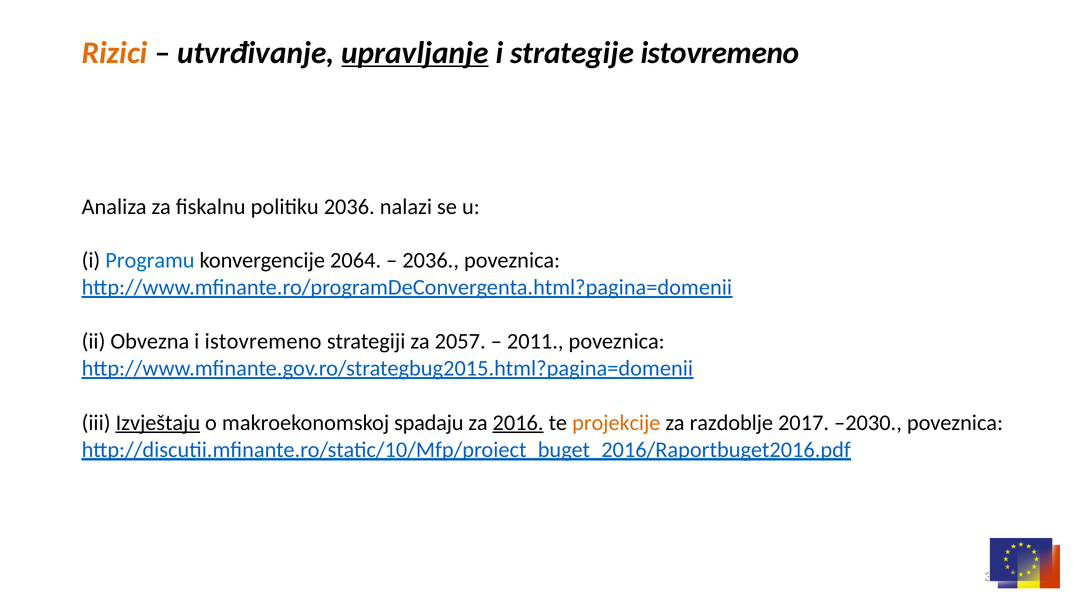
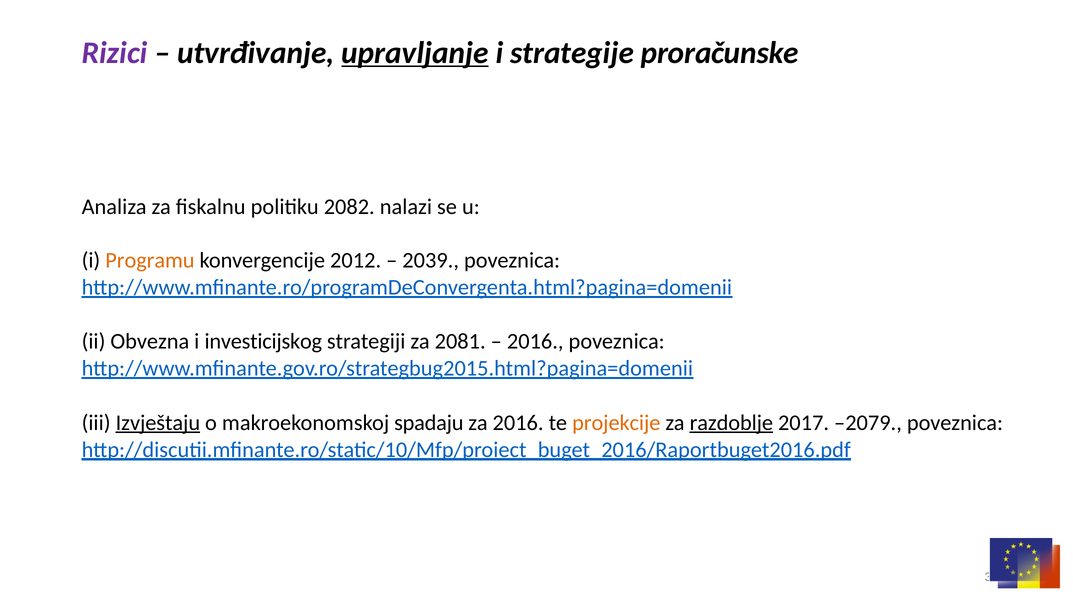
Rizici colour: orange -> purple (115, 53)
strategije istovremeno: istovremeno -> proračunske (720, 53)
politiku 2036: 2036 -> 2082 (349, 207)
Programu colour: blue -> orange (150, 260)
2064: 2064 -> 2012 (356, 260)
2036: 2036 -> 2039 (431, 260)
i istovremeno: istovremeno -> investicijskog (263, 341)
2057: 2057 -> 2081 (460, 341)
2011: 2011 -> 2016 (535, 341)
2016 underline: present -> none (518, 422)
razdoblje underline: none -> present (731, 422)
–2030: –2030 -> –2079 (868, 422)
